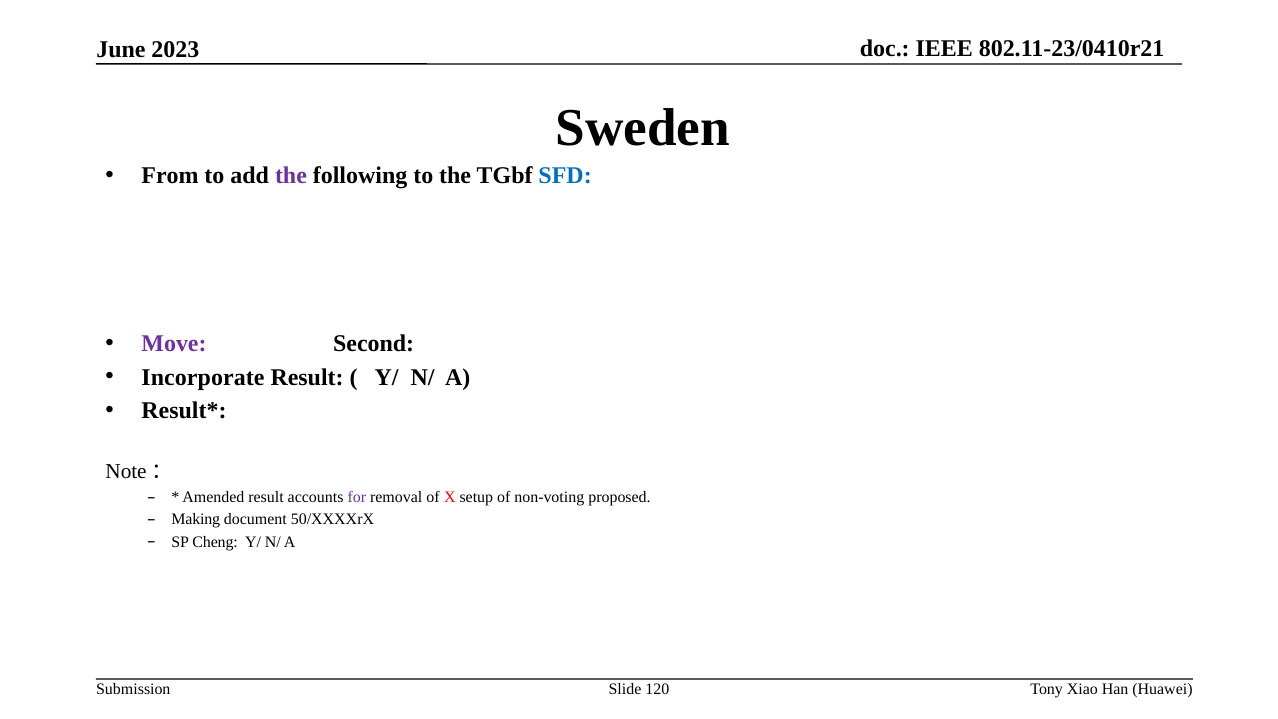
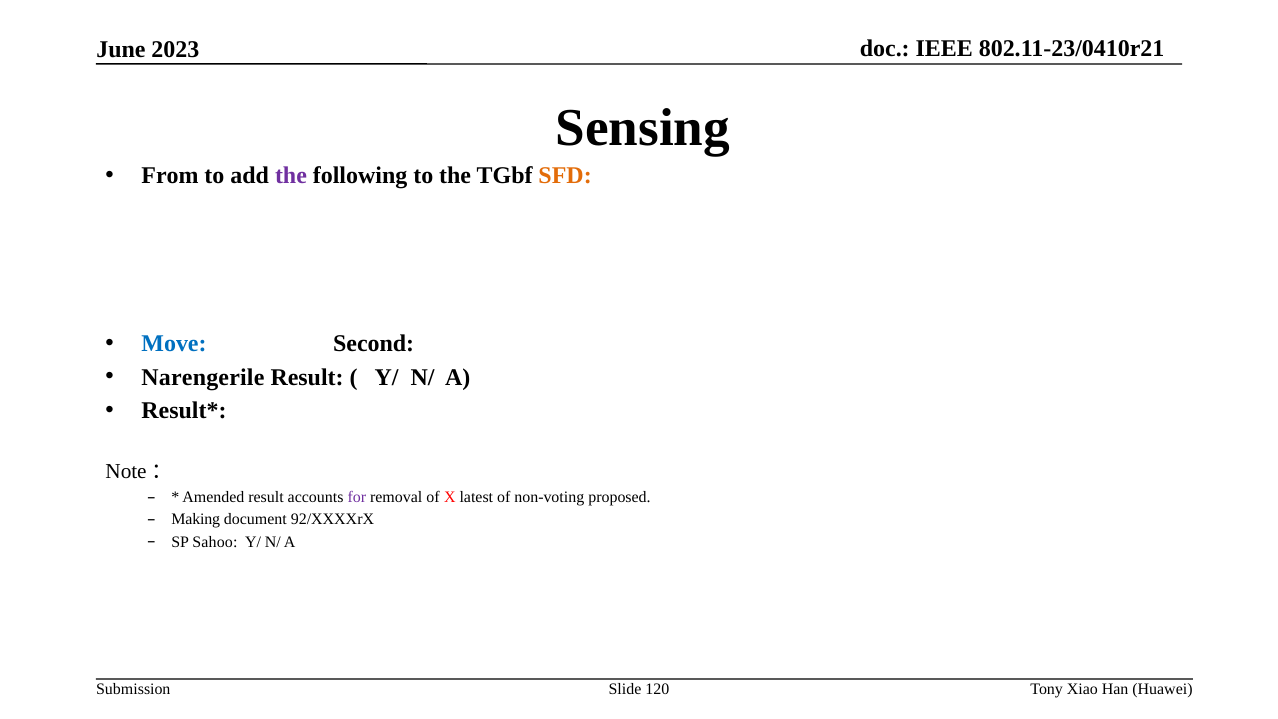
Sweden: Sweden -> Sensing (643, 128)
SFD colour: blue -> orange (565, 176)
Move colour: purple -> blue (174, 344)
Incorporate: Incorporate -> Narengerile (203, 377)
setup: setup -> latest (476, 497)
50/XXXXrX: 50/XXXXrX -> 92/XXXXrX (332, 519)
Cheng: Cheng -> Sahoo (215, 542)
